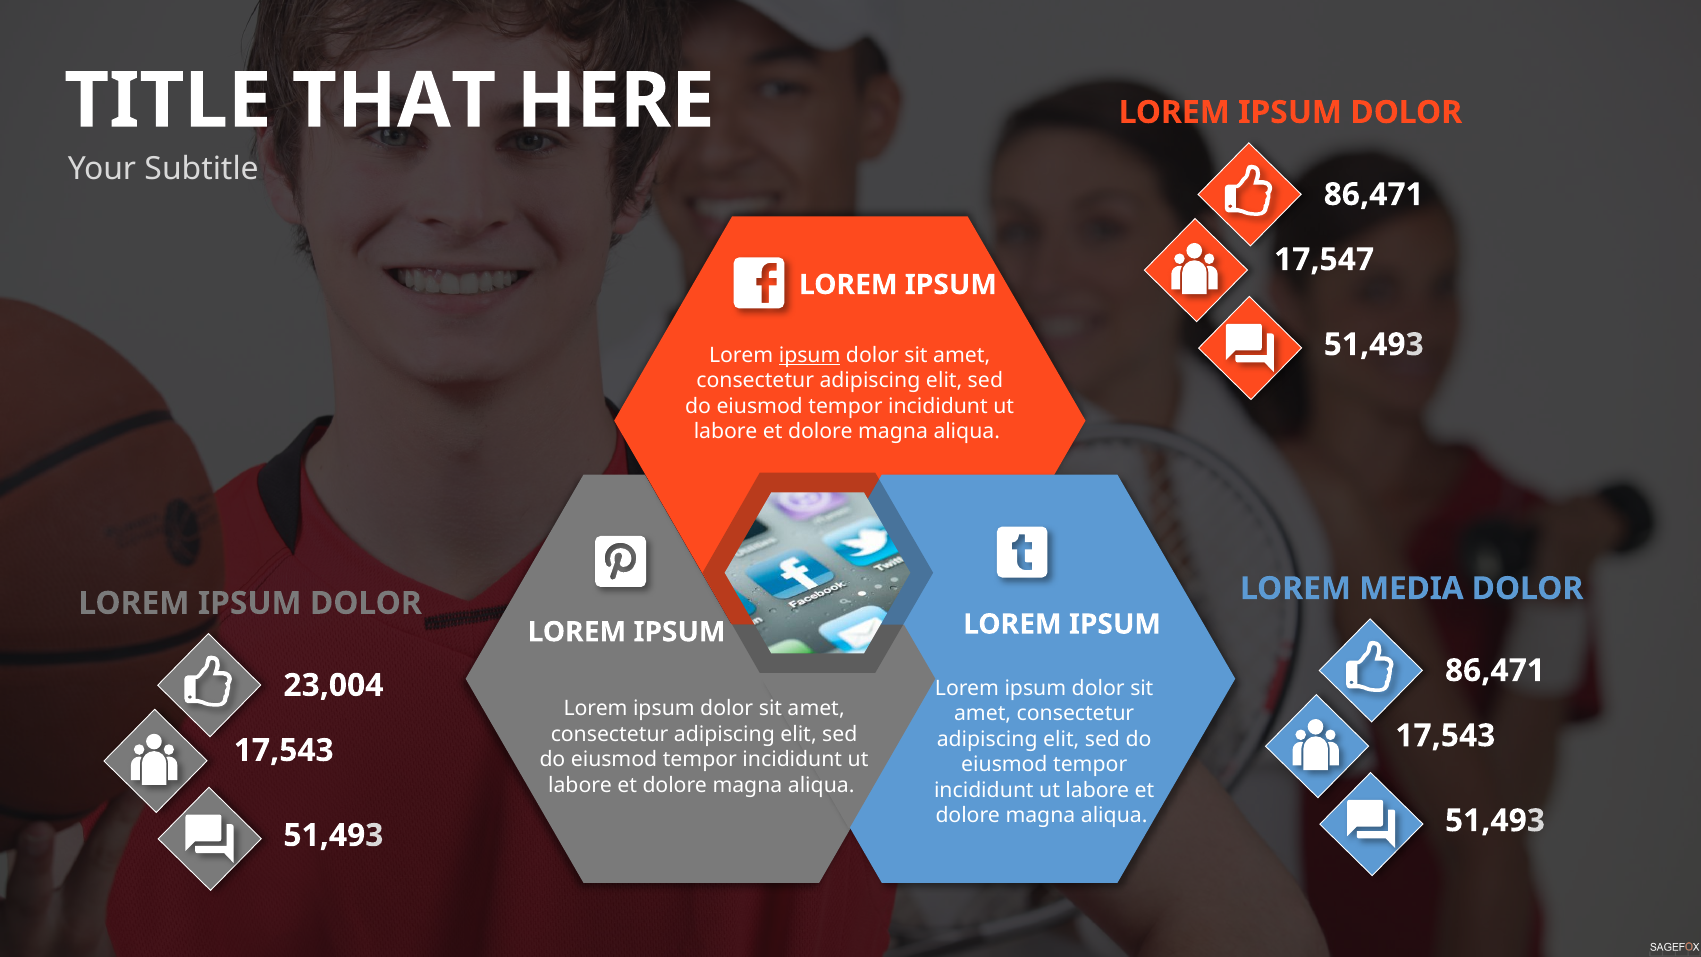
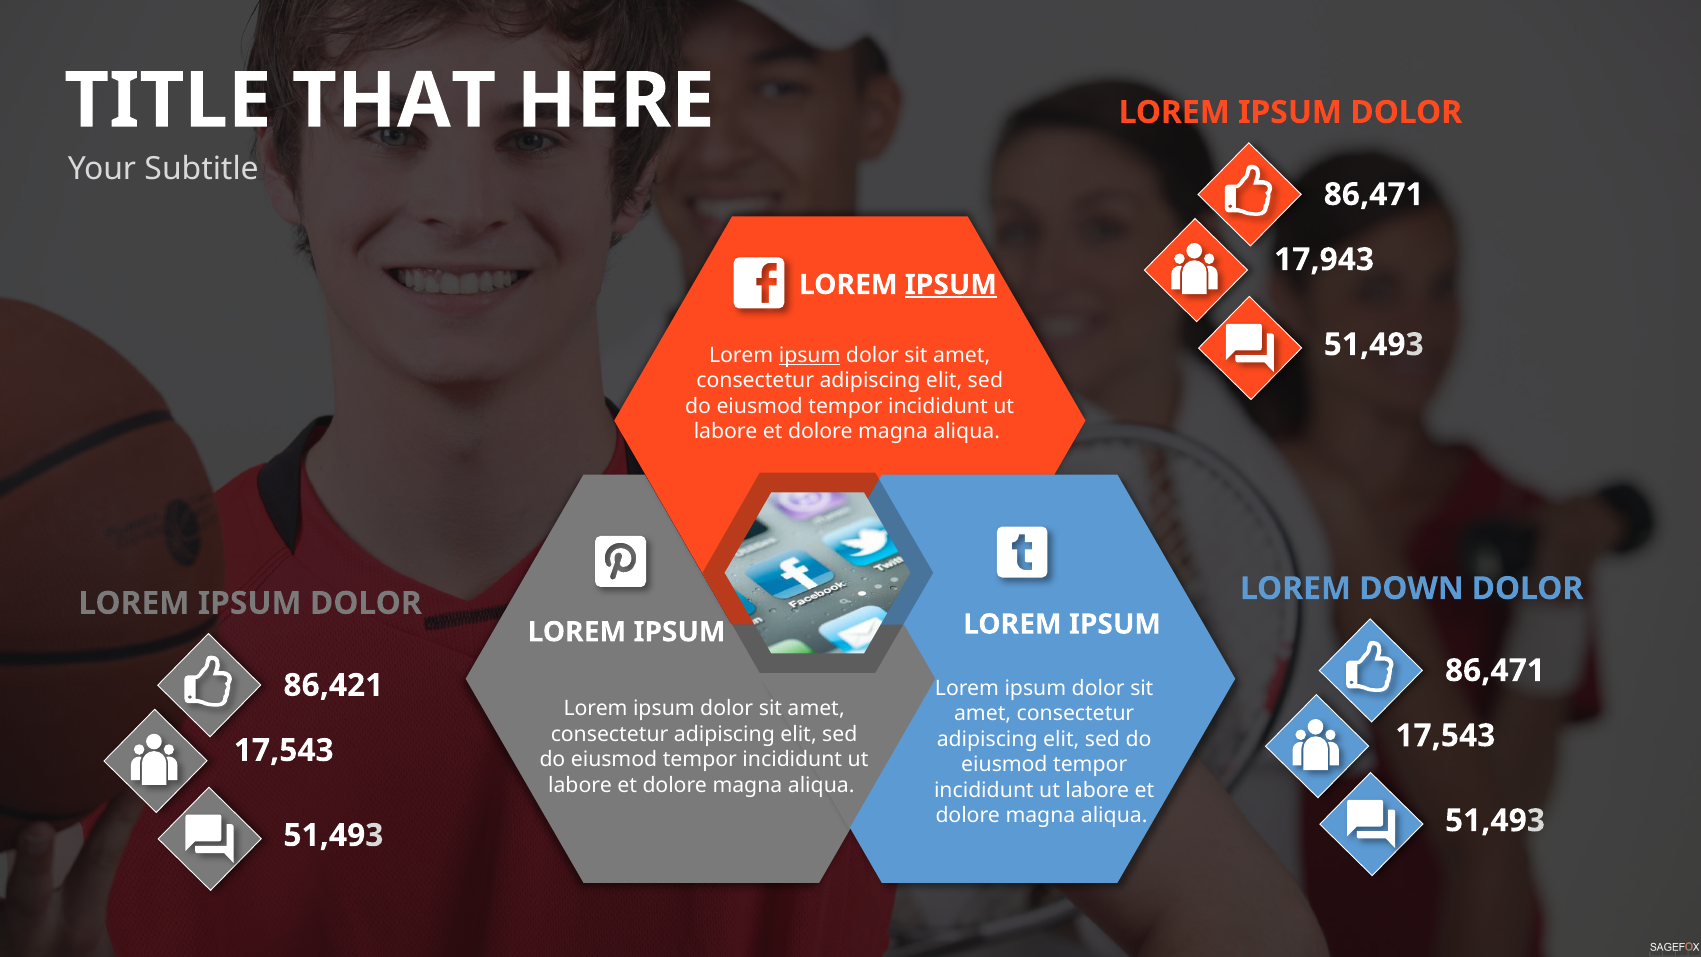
17,547: 17,547 -> 17,943 (1324, 260)
IPSUM underline: none -> present (951, 285)
MEDIA: MEDIA -> DOWN (1411, 588)
23,004: 23,004 -> 86,421 (333, 685)
